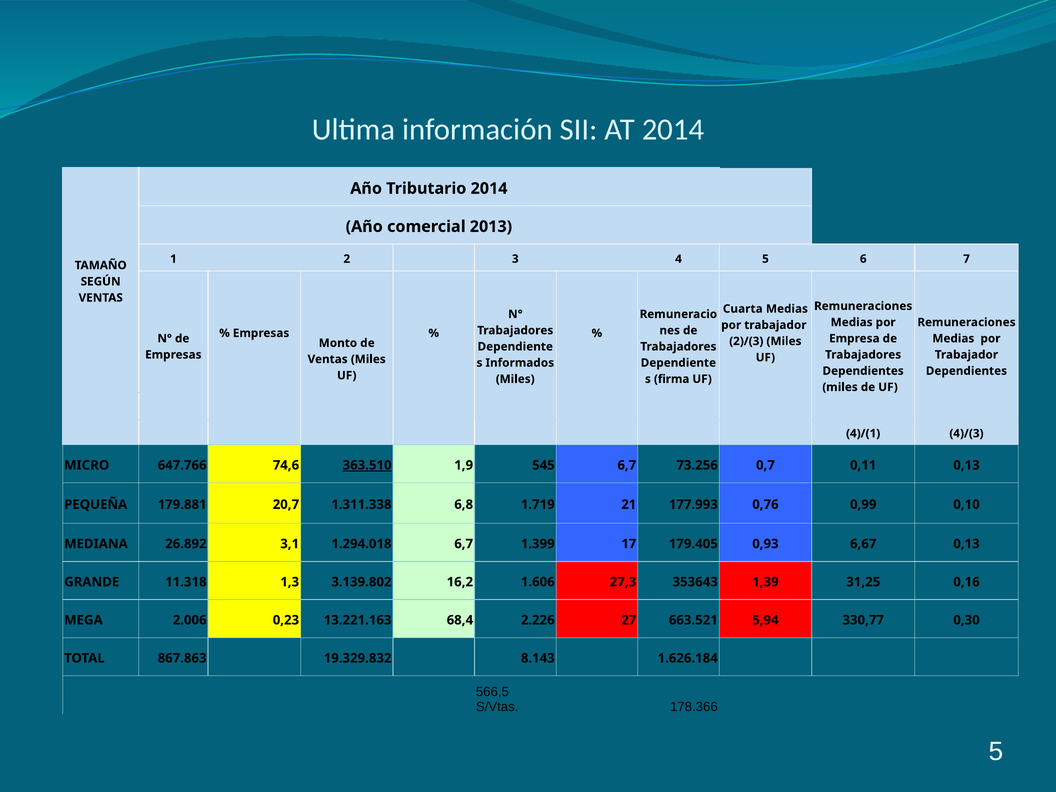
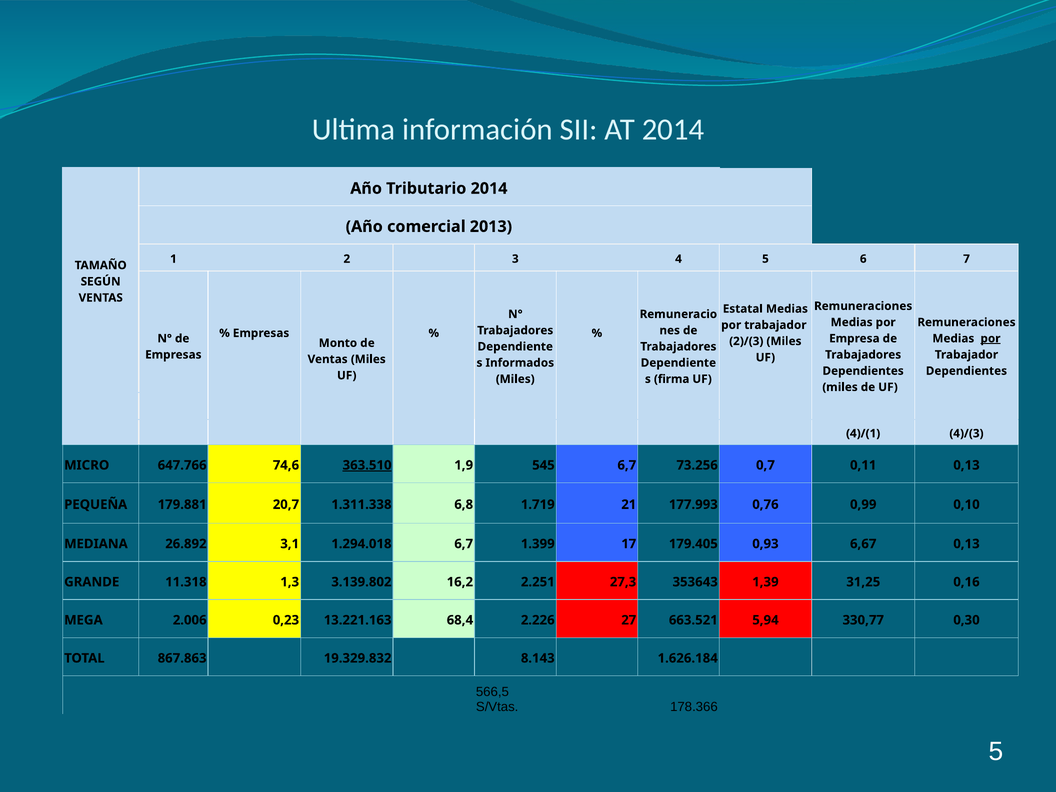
Cuarta: Cuarta -> Estatal (743, 309)
por underline: none -> present (990, 338)
1.606: 1.606 -> 2.251 (538, 582)
